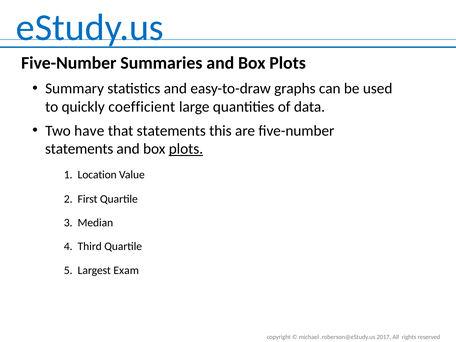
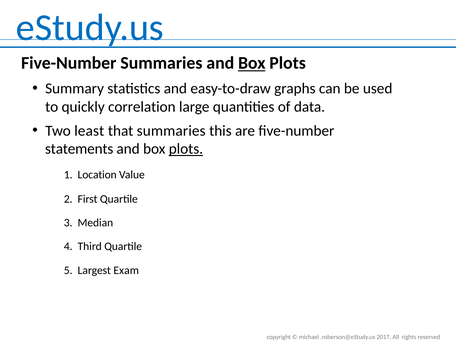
Box underline: none -> present (252, 63)
coefficient: coefficient -> correlation (142, 107)
have: have -> least (89, 131)
that statements: statements -> summaries (171, 131)
